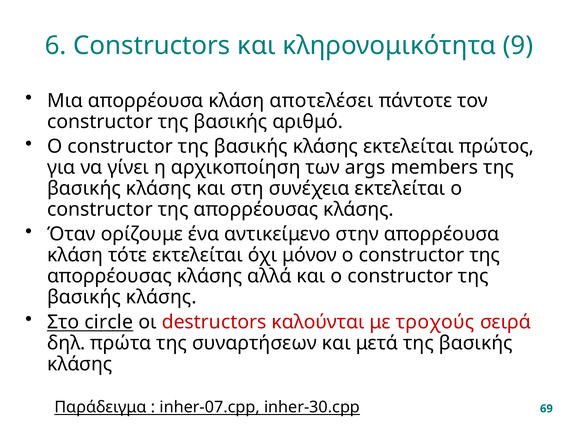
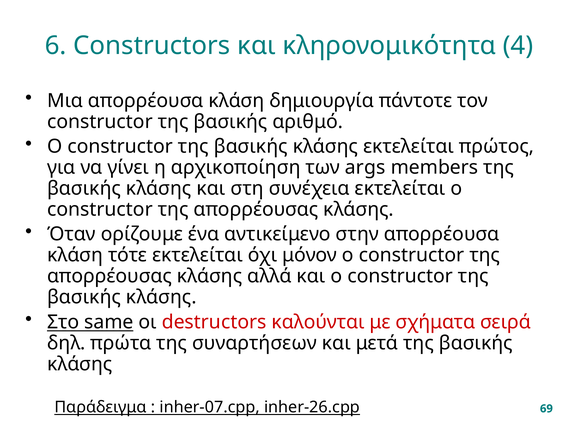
9: 9 -> 4 (518, 46)
αποτελέσει: αποτελέσει -> δημιουργία (322, 101)
circle: circle -> same (109, 322)
τροχούς: τροχούς -> σχήματα (435, 322)
inher-30.cpp: inher-30.cpp -> inher-26.cpp (312, 407)
